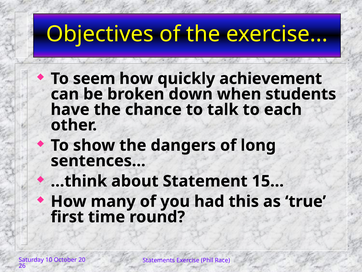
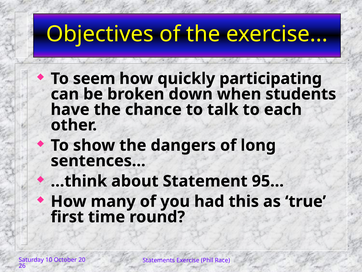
achievement: achievement -> participating (271, 79)
15…: 15… -> 95… (268, 181)
